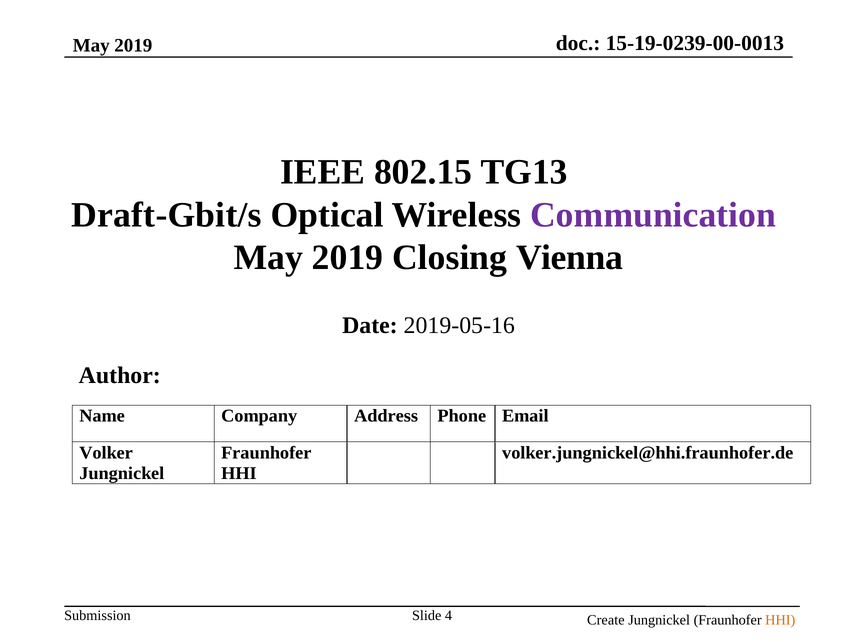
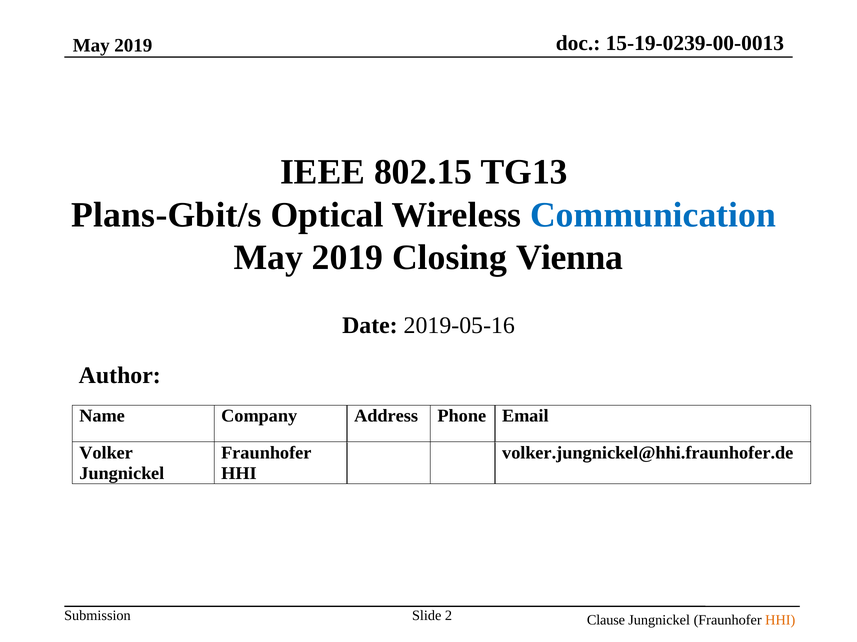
Draft-Gbit/s: Draft-Gbit/s -> Plans-Gbit/s (166, 215)
Communication colour: purple -> blue (653, 215)
4: 4 -> 2 (448, 616)
Create: Create -> Clause (606, 621)
